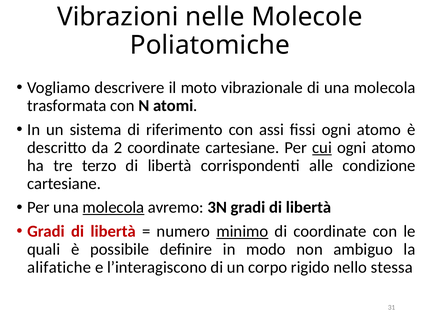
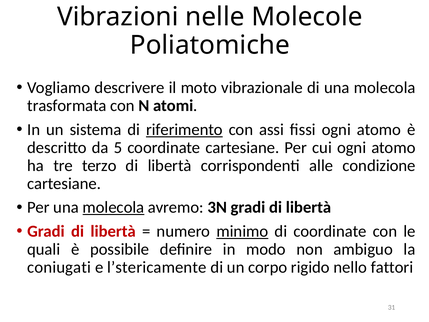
riferimento underline: none -> present (184, 129)
2: 2 -> 5 (118, 147)
cui underline: present -> none (322, 147)
alifatiche: alifatiche -> coniugati (59, 267)
l’interagiscono: l’interagiscono -> l’stericamente (157, 267)
stessa: stessa -> fattori (392, 267)
